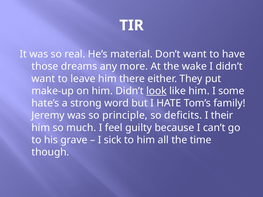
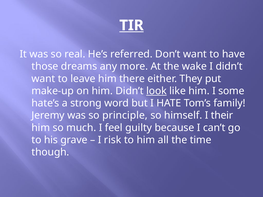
TIR underline: none -> present (131, 25)
material: material -> referred (131, 54)
deficits: deficits -> himself (183, 116)
sick: sick -> risk (113, 140)
